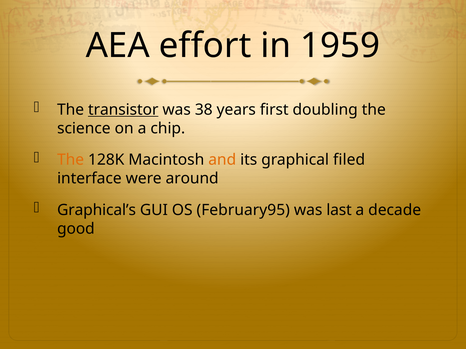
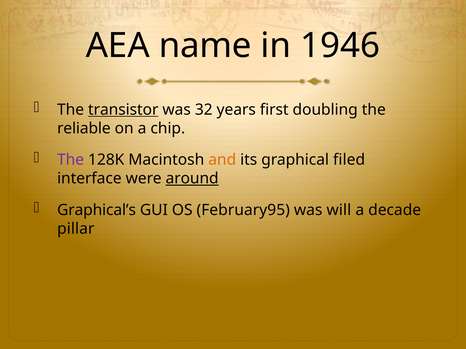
effort: effort -> name (205, 46)
1959: 1959 -> 1946 (340, 46)
38: 38 -> 32 (204, 110)
science: science -> reliable (84, 128)
The colour: orange -> purple (71, 160)
around underline: none -> present (192, 179)
last: last -> will (339, 210)
good: good -> pillar (76, 229)
